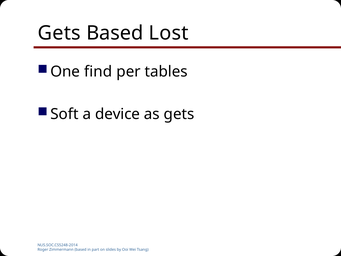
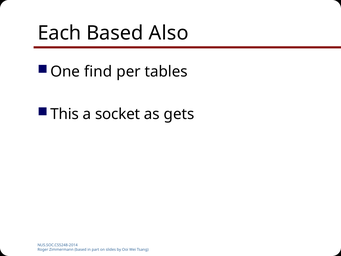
Gets: Gets -> Each (59, 33)
Lost: Lost -> Also (169, 33)
Soft: Soft -> This (65, 114)
device: device -> socket (118, 114)
